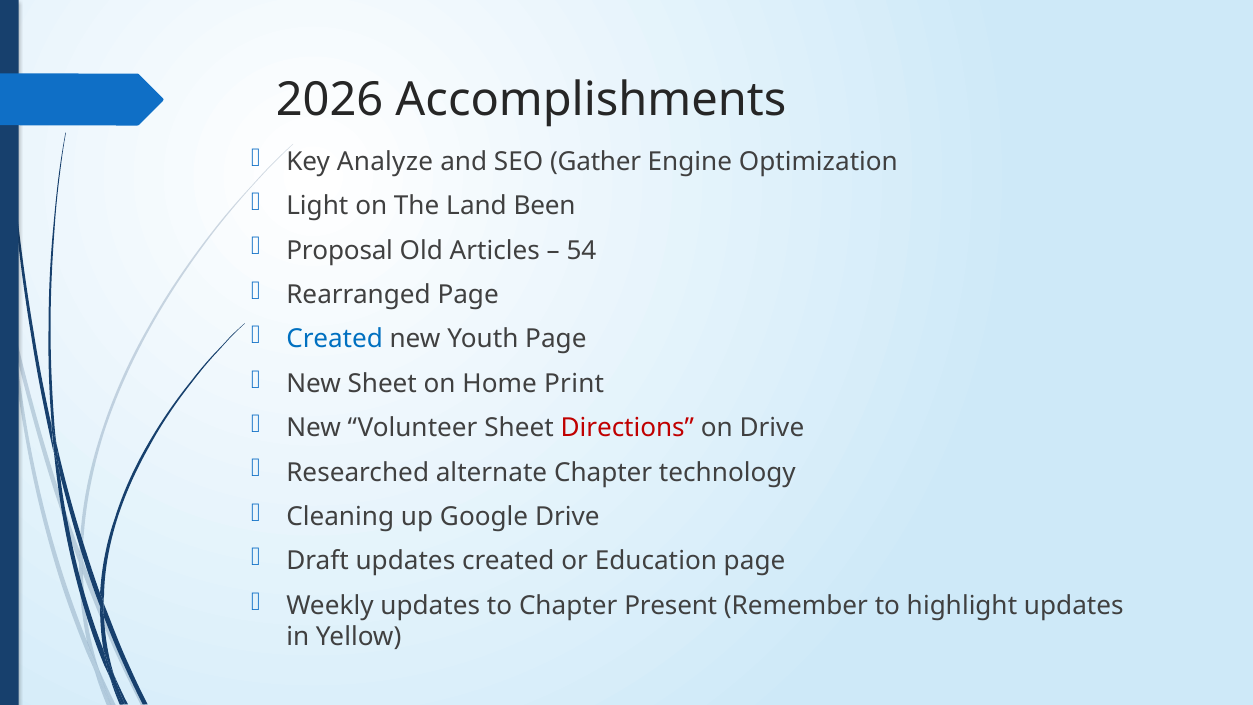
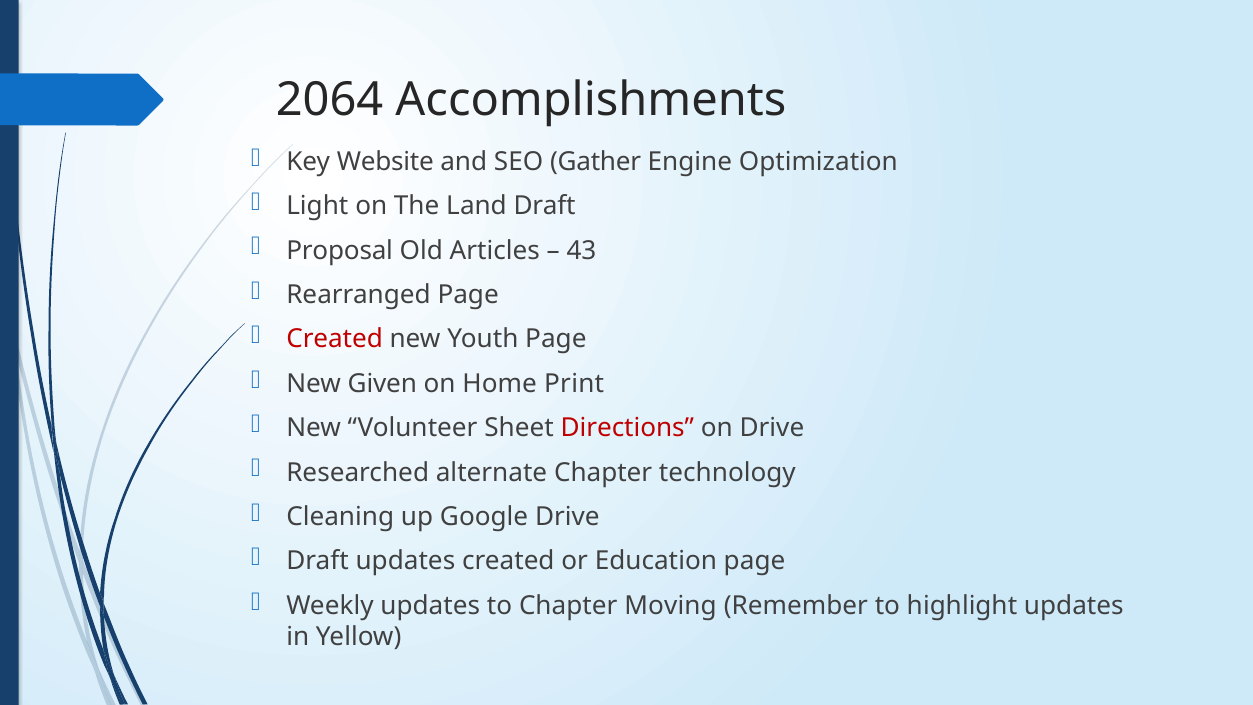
2026: 2026 -> 2064 (330, 100)
Analyze: Analyze -> Website (385, 162)
Land Been: Been -> Draft (545, 206)
54: 54 -> 43 (582, 250)
Created colour: blue -> red (335, 339)
New Sheet: Sheet -> Given (382, 384)
Present: Present -> Moving (671, 606)
